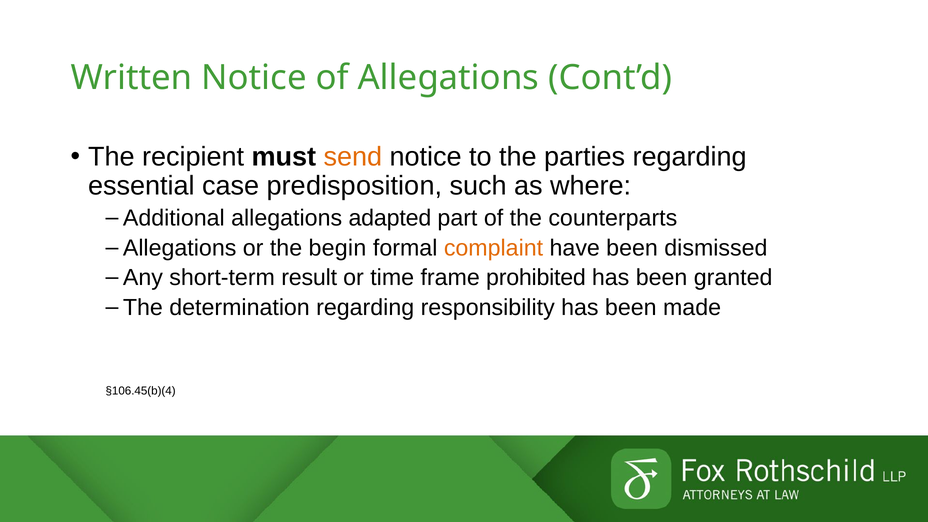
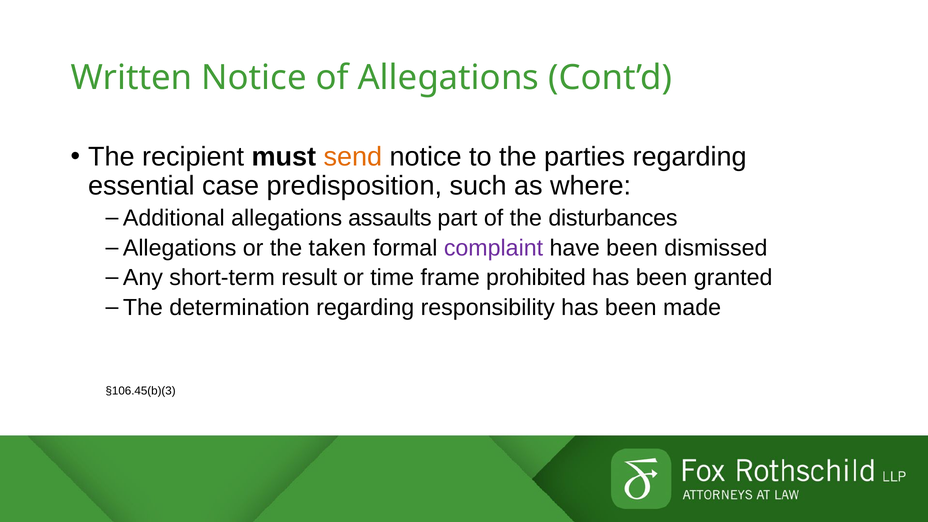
adapted: adapted -> assaults (390, 218)
counterparts: counterparts -> disturbances (613, 218)
begin: begin -> taken (337, 248)
complaint colour: orange -> purple (493, 248)
§106.45(b)(4: §106.45(b)(4 -> §106.45(b)(3 (141, 391)
